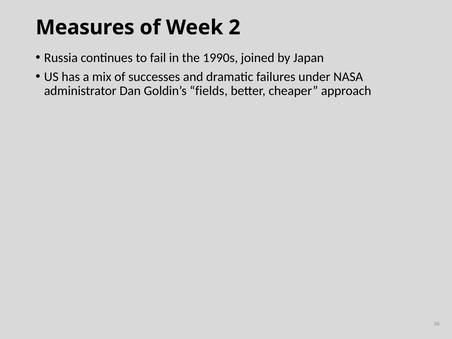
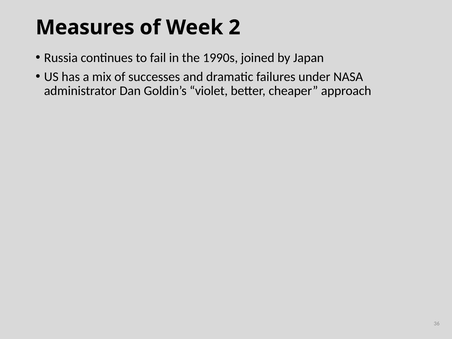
fields: fields -> violet (209, 91)
